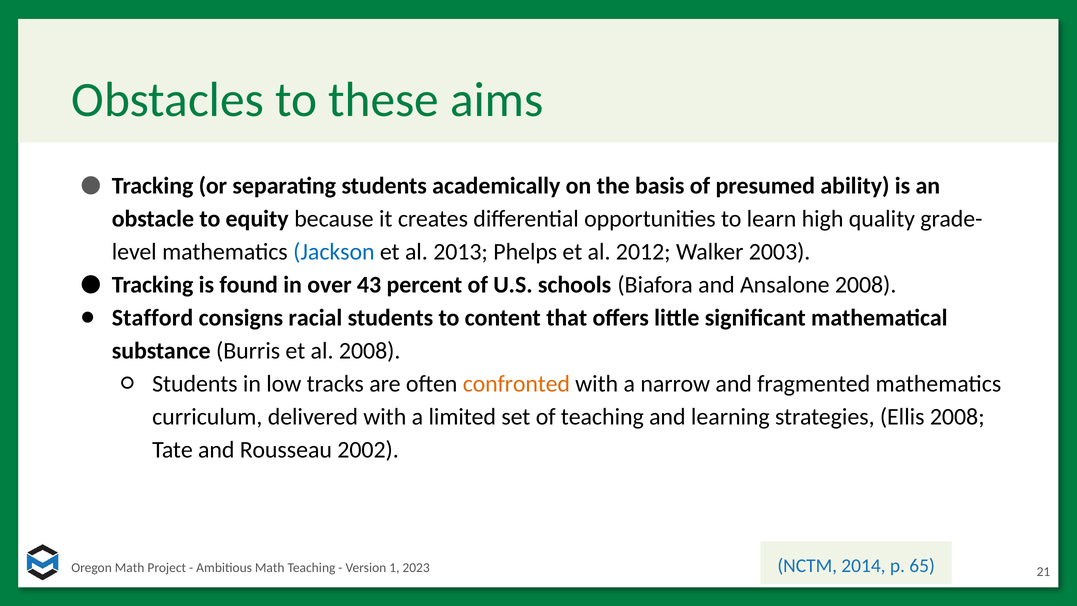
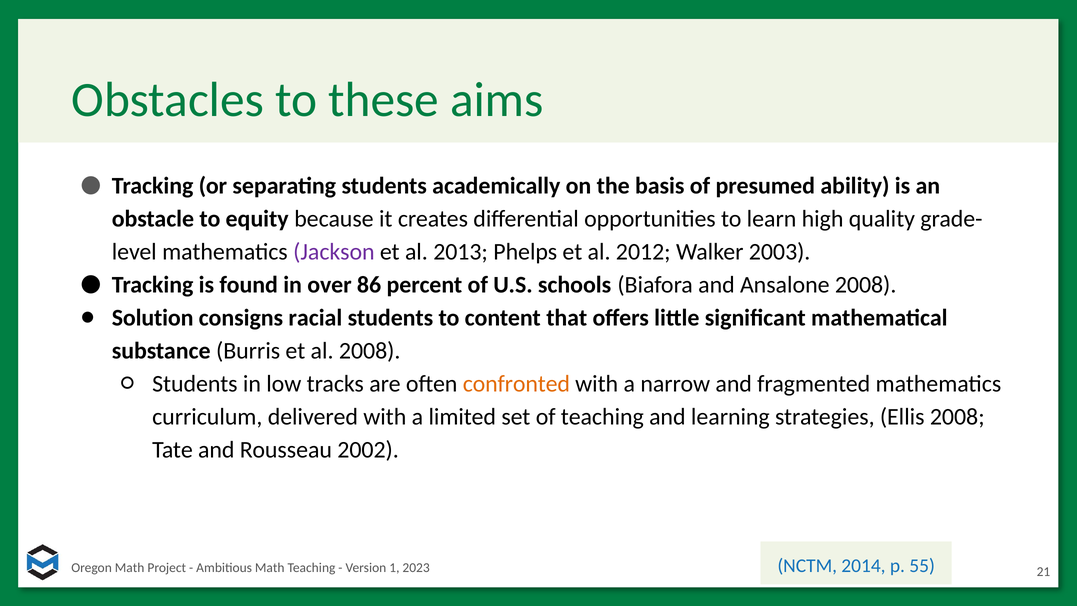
Jackson colour: blue -> purple (334, 252)
43: 43 -> 86 (369, 285)
Stafford: Stafford -> Solution (153, 318)
65: 65 -> 55 (922, 566)
